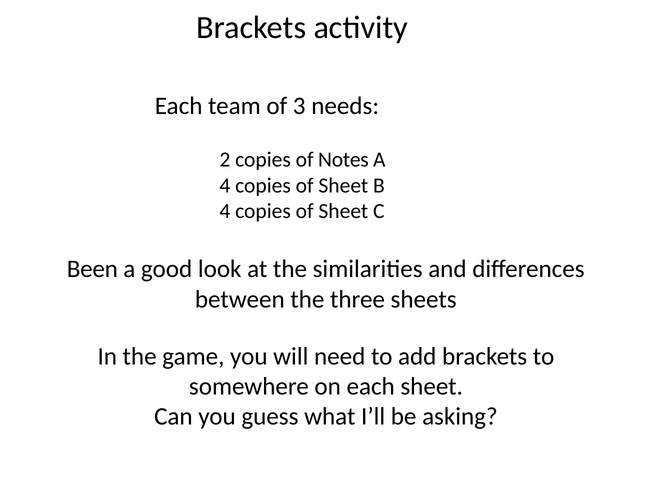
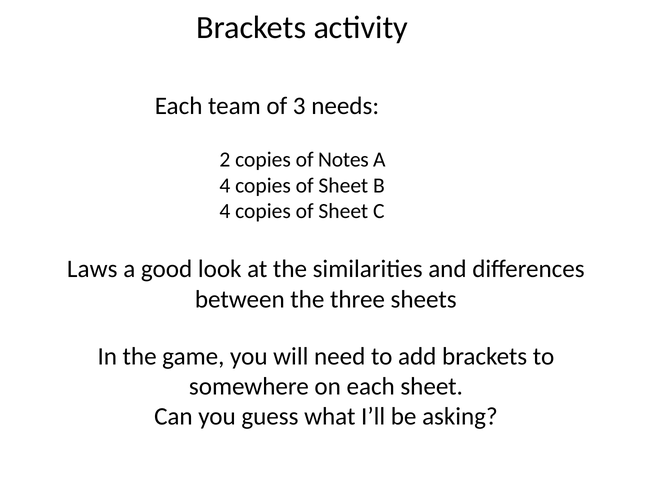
Been: Been -> Laws (92, 269)
